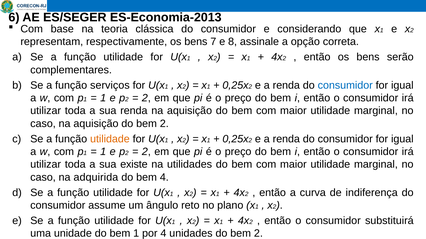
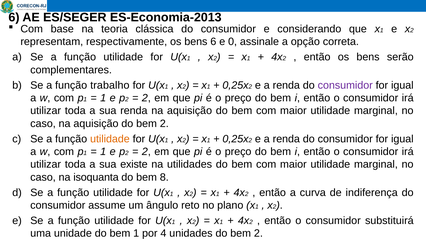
bens 7: 7 -> 6 (213, 42)
8: 8 -> 0 (233, 42)
serviços: serviços -> trabalho (110, 86)
consumidor colour: blue -> purple (345, 86)
adquirida: adquirida -> isoquanta (96, 178)
bem 4: 4 -> 8 (164, 178)
